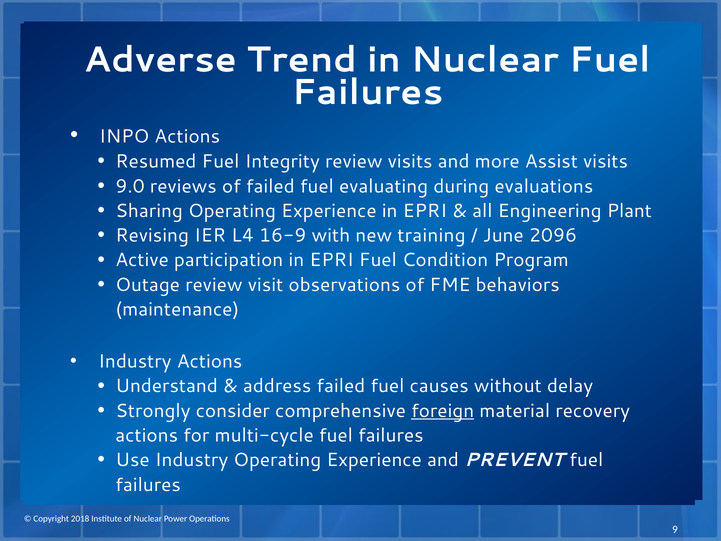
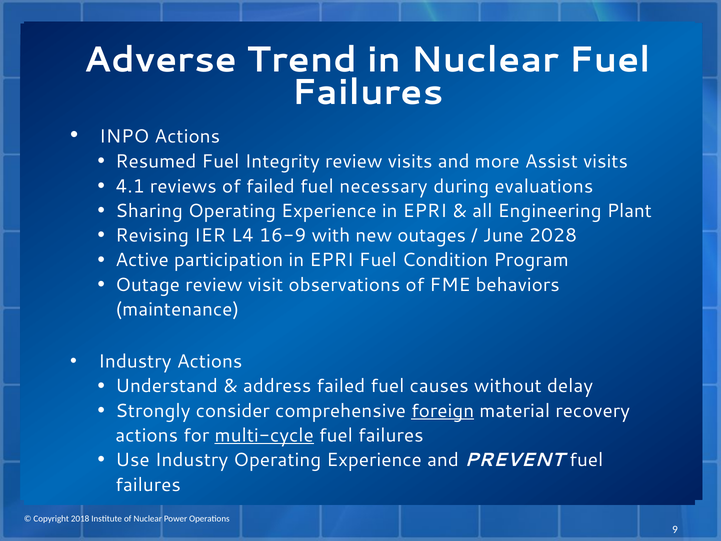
9.0: 9.0 -> 4.1 (130, 186)
evaluating: evaluating -> necessary (383, 186)
training: training -> outages (432, 235)
2096: 2096 -> 2028 (553, 235)
multi-cycle underline: none -> present (264, 435)
